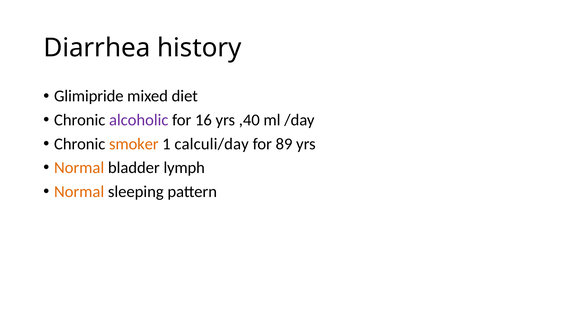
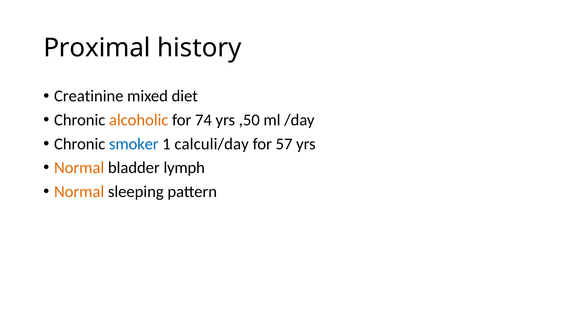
Diarrhea: Diarrhea -> Proximal (97, 48)
Glimipride: Glimipride -> Creatinine (89, 96)
alcoholic colour: purple -> orange (139, 120)
16: 16 -> 74 (203, 120)
,40: ,40 -> ,50 (249, 120)
smoker colour: orange -> blue (134, 144)
89: 89 -> 57 (284, 144)
